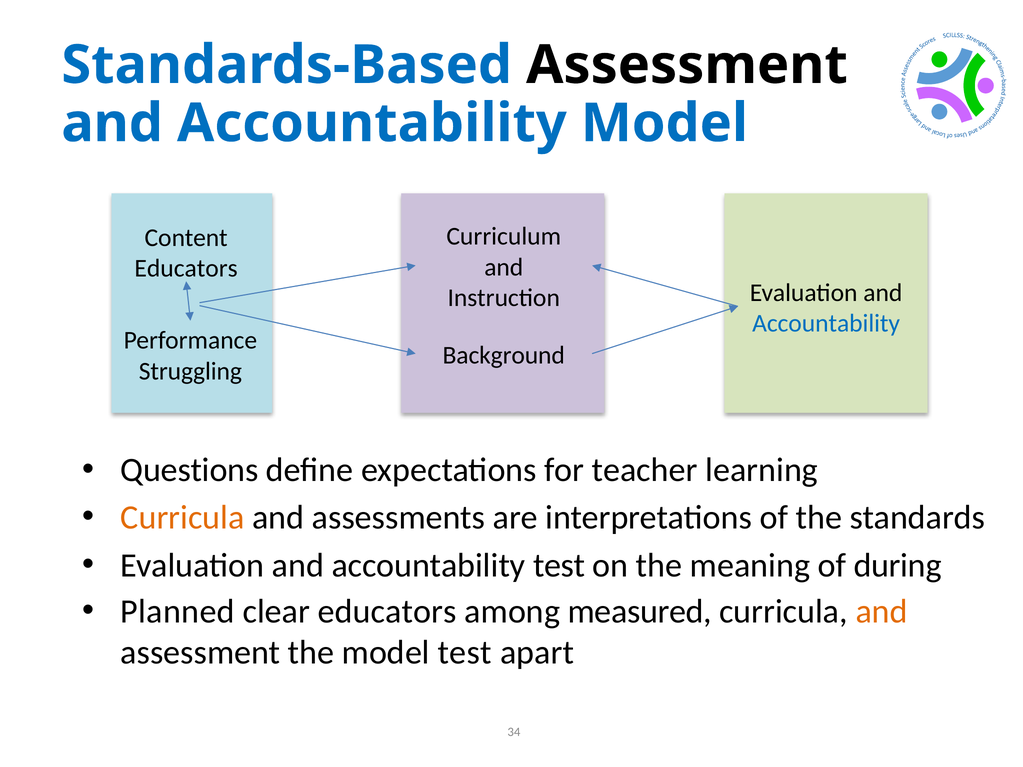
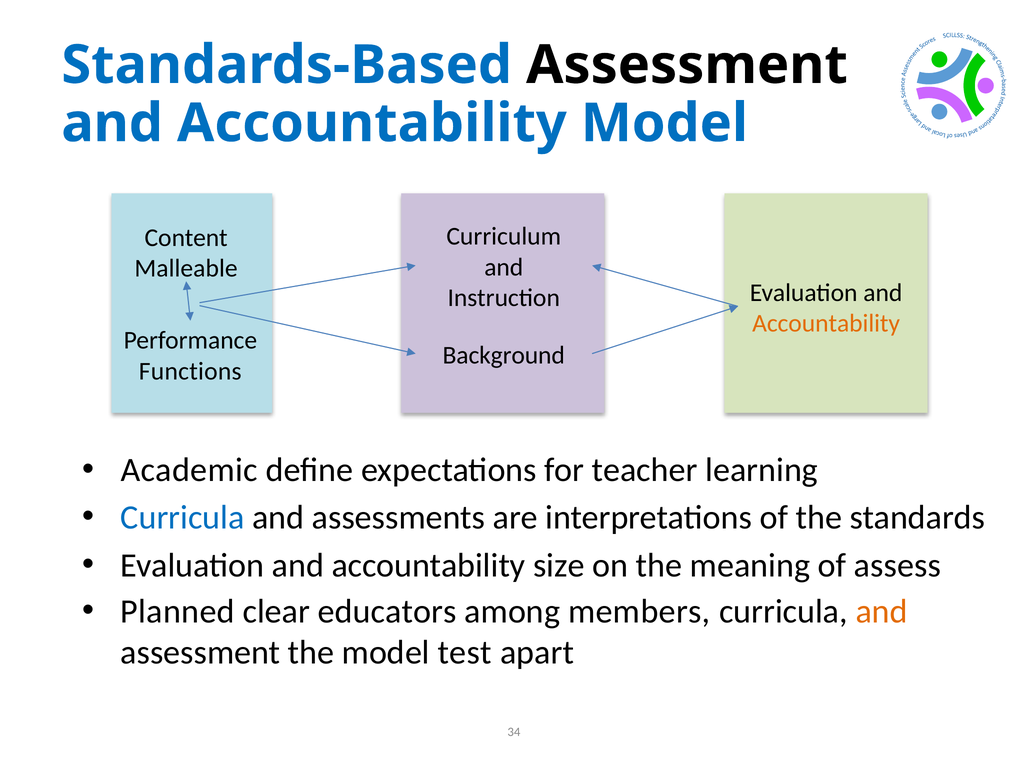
Educators: Educators -> Malleable (186, 268)
Accountability colour: blue -> orange (826, 324)
Struggling: Struggling -> Functions (190, 371)
Questions: Questions -> Academic (189, 470)
Curricula colour: orange -> blue (182, 518)
accountability test: test -> size (559, 566)
during: during -> assess (897, 566)
measured: measured -> members (639, 612)
